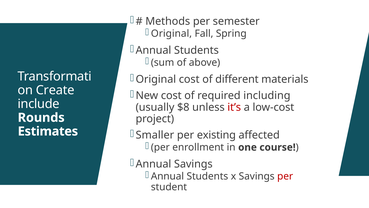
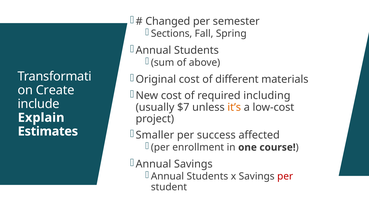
Methods: Methods -> Changed (168, 21)
Original: Original -> Sections (172, 33)
$8: $8 -> $7 (183, 107)
it’s colour: red -> orange (234, 107)
Rounds: Rounds -> Explain (41, 117)
existing: existing -> success (216, 135)
